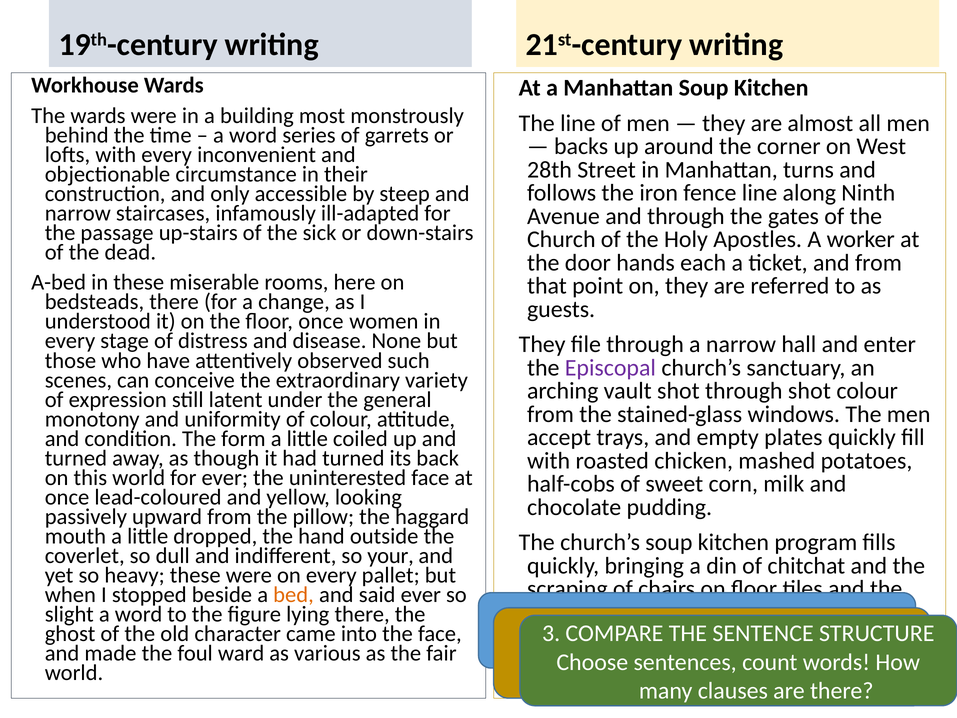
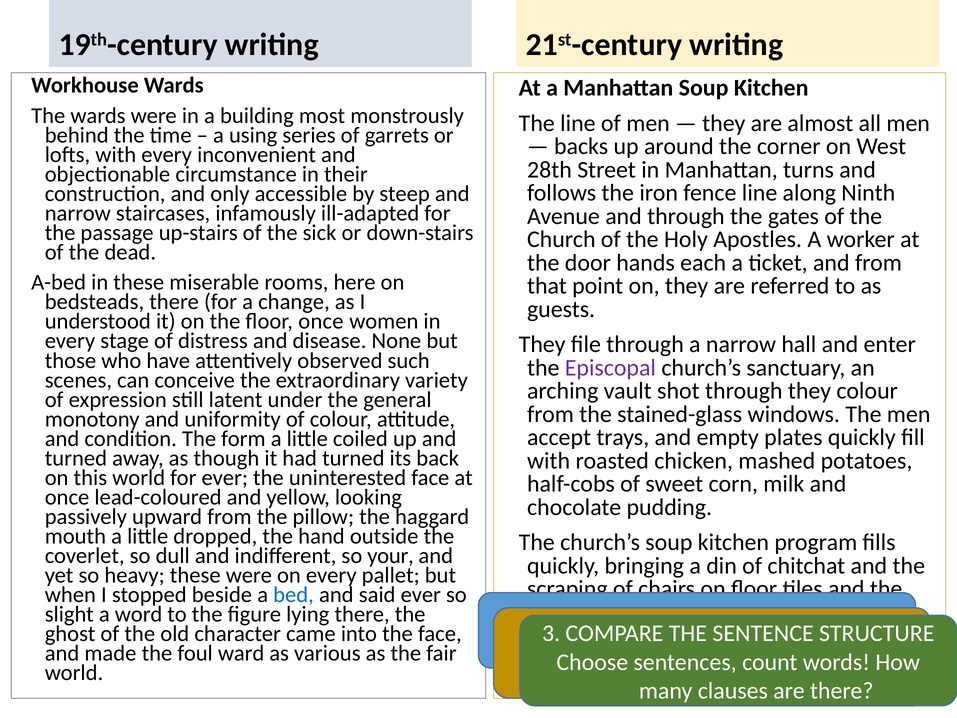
word: word -> using (253, 135)
through shot: shot -> they (810, 391)
bed colour: orange -> blue (294, 595)
